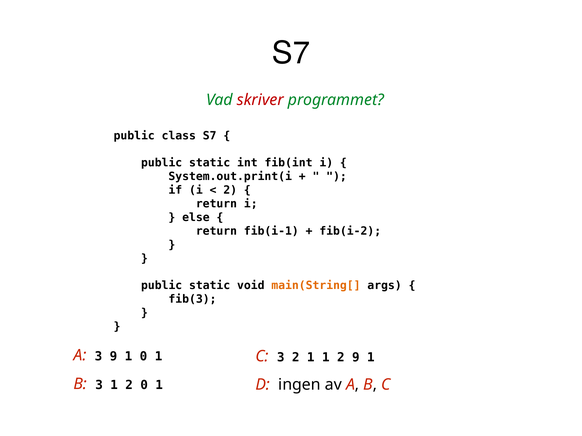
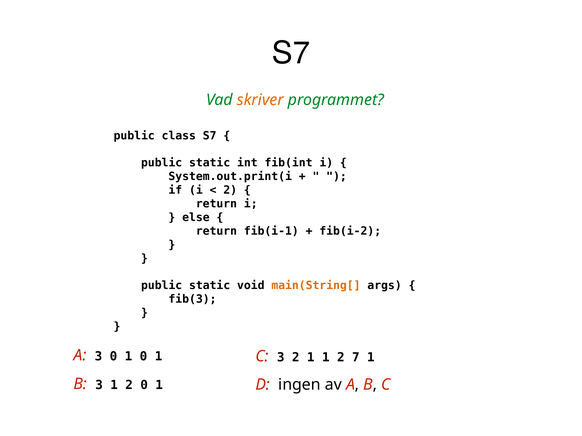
skriver colour: red -> orange (260, 100)
3 9: 9 -> 0 (113, 357)
2 9: 9 -> 7 (356, 358)
